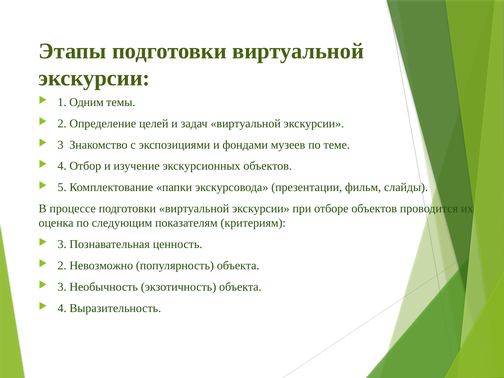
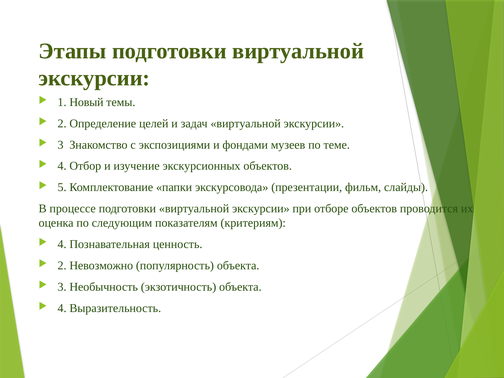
Одним: Одним -> Новый (86, 102)
3: 3 -> 4 (62, 244)
